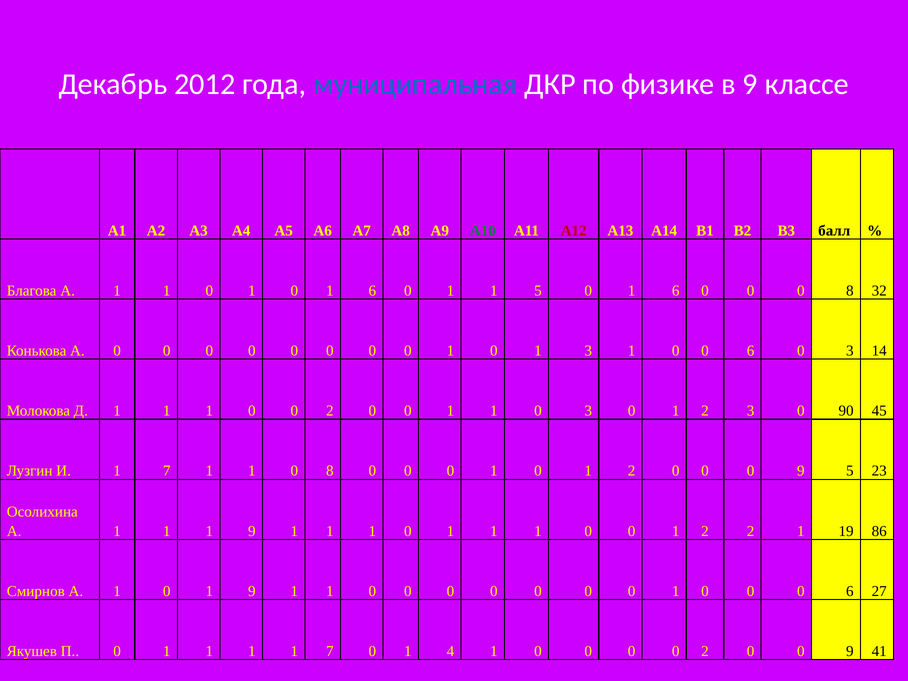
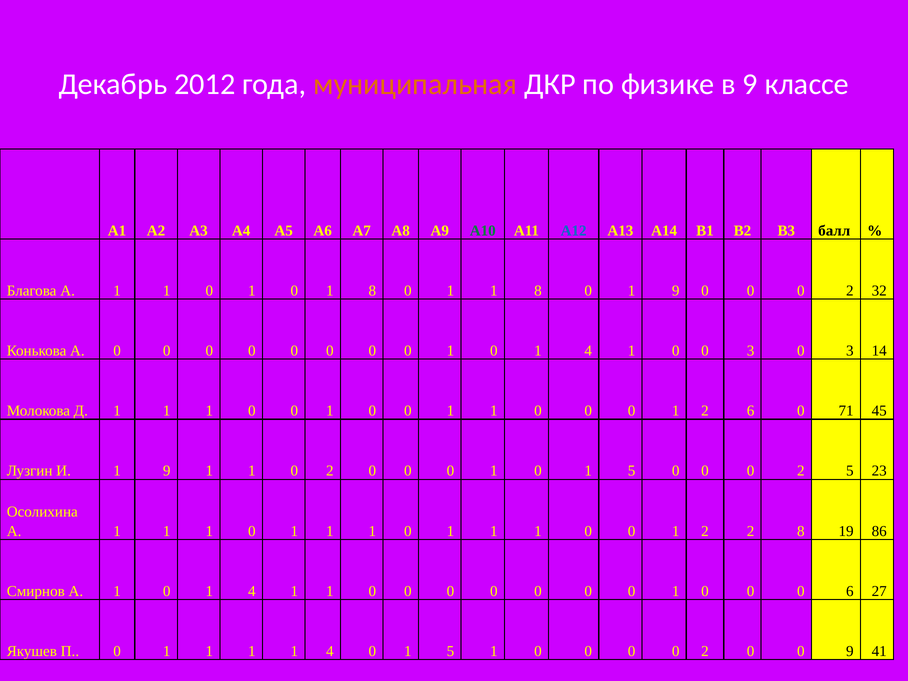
муниципальная colour: blue -> orange (415, 84)
A12 colour: red -> blue (574, 231)
1 0 1 6: 6 -> 8 (372, 291)
1 1 5: 5 -> 8 (538, 291)
6: 6 -> 9 (676, 291)
8: 8 -> 2 (850, 291)
3: 3 -> 4 (588, 351)
1 0 0 6: 6 -> 3 (751, 351)
2: 2 -> 1 (330, 411)
3: 3 -> 0 (588, 411)
2 3: 3 -> 6 (751, 411)
90: 90 -> 71 (846, 411)
И 1 7: 7 -> 9 (167, 471)
1 0 8: 8 -> 2 (330, 471)
1 0 1 2: 2 -> 5 (632, 471)
9: 9 -> 2 (801, 471)
9: 9 -> 0 (252, 531)
2 1: 1 -> 8 (801, 531)
9: 9 -> 4 (252, 591)
1 1 7: 7 -> 4 (330, 651)
4: 4 -> 5 (451, 651)
